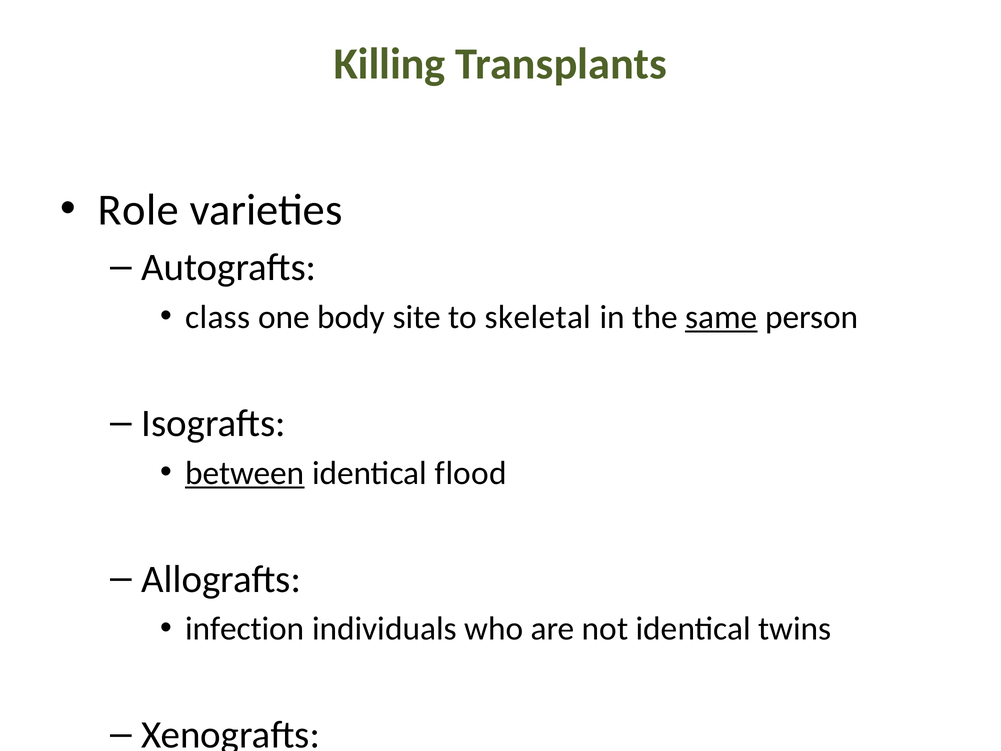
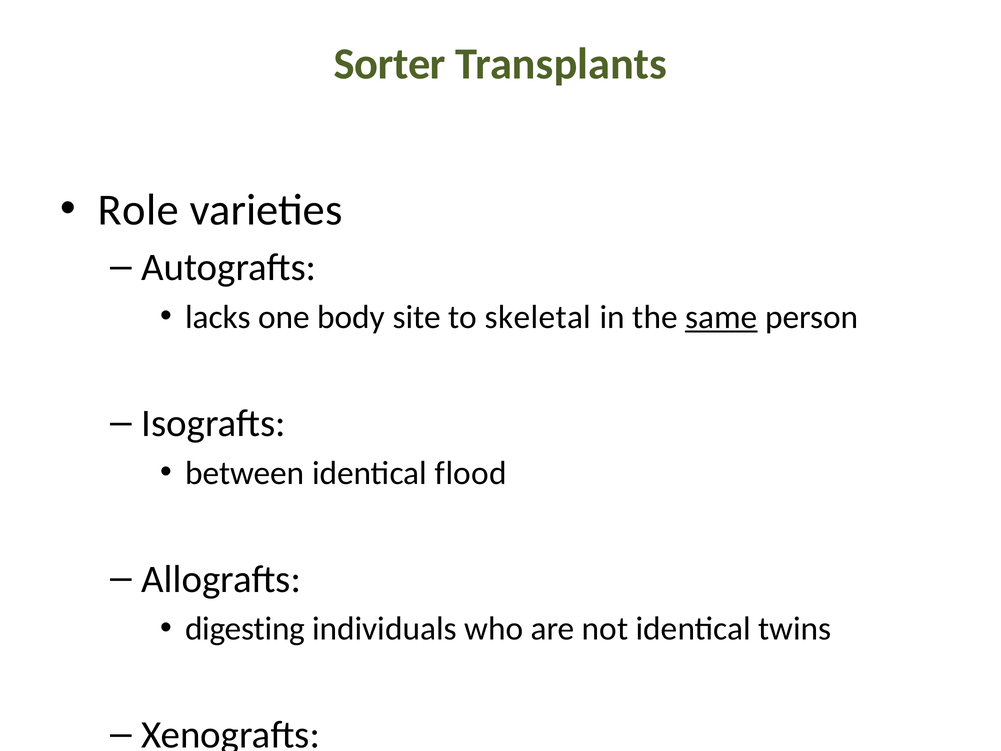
Killing: Killing -> Sorter (390, 64)
class: class -> lacks (218, 317)
between underline: present -> none (245, 473)
infection: infection -> digesting (245, 629)
